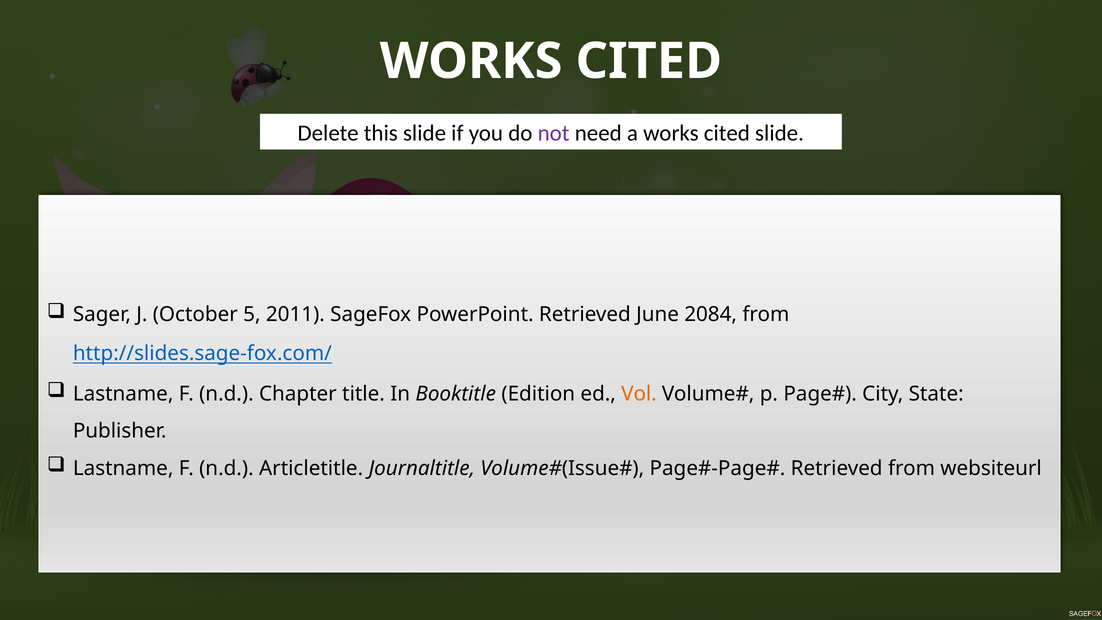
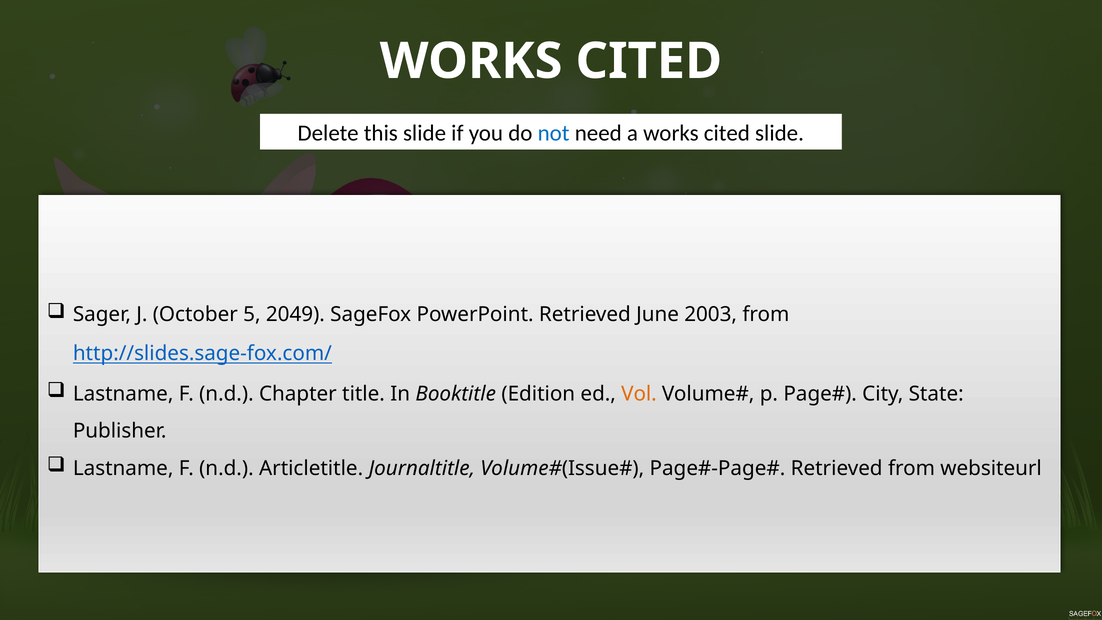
not colour: purple -> blue (554, 133)
2011: 2011 -> 2049 (295, 315)
2084: 2084 -> 2003 (711, 315)
